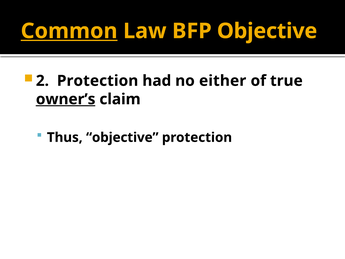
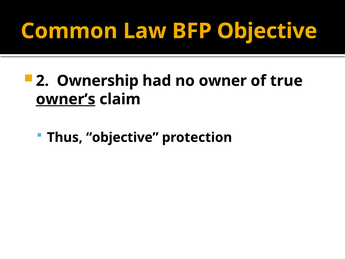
Common underline: present -> none (69, 31)
2 Protection: Protection -> Ownership (98, 81)
either: either -> owner (223, 81)
